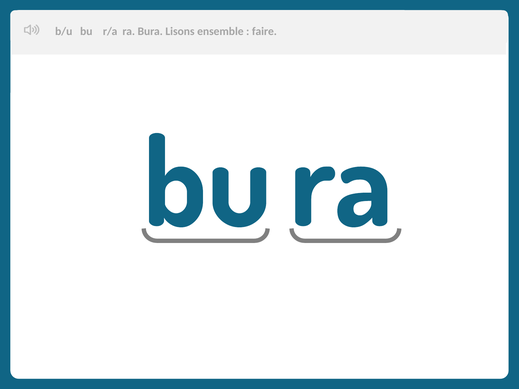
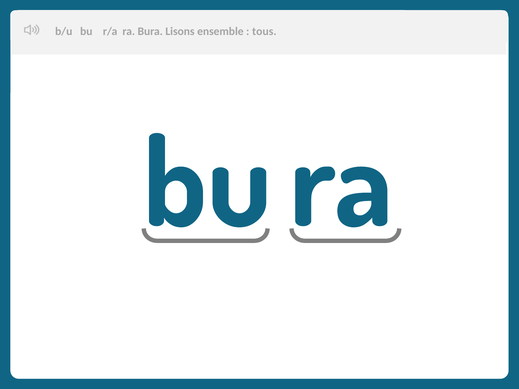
faire: faire -> tous (264, 31)
